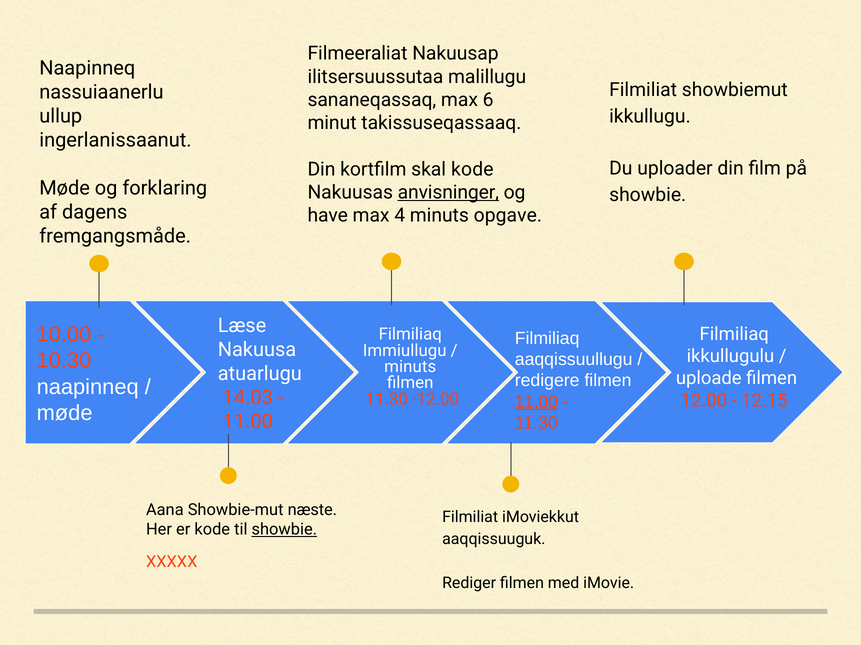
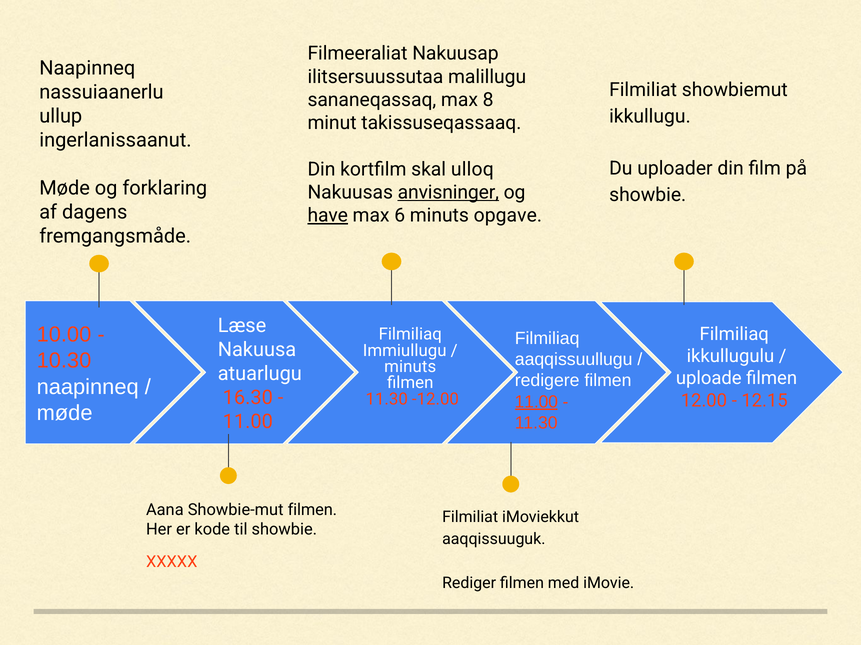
6: 6 -> 8 (488, 100)
skal kode: kode -> ulloq (472, 169)
have underline: none -> present (328, 216)
4: 4 -> 6 (400, 216)
14.03: 14.03 -> 16.30 (248, 398)
Showbie-mut næste: næste -> filmen (312, 510)
showbie underline: present -> none (284, 530)
